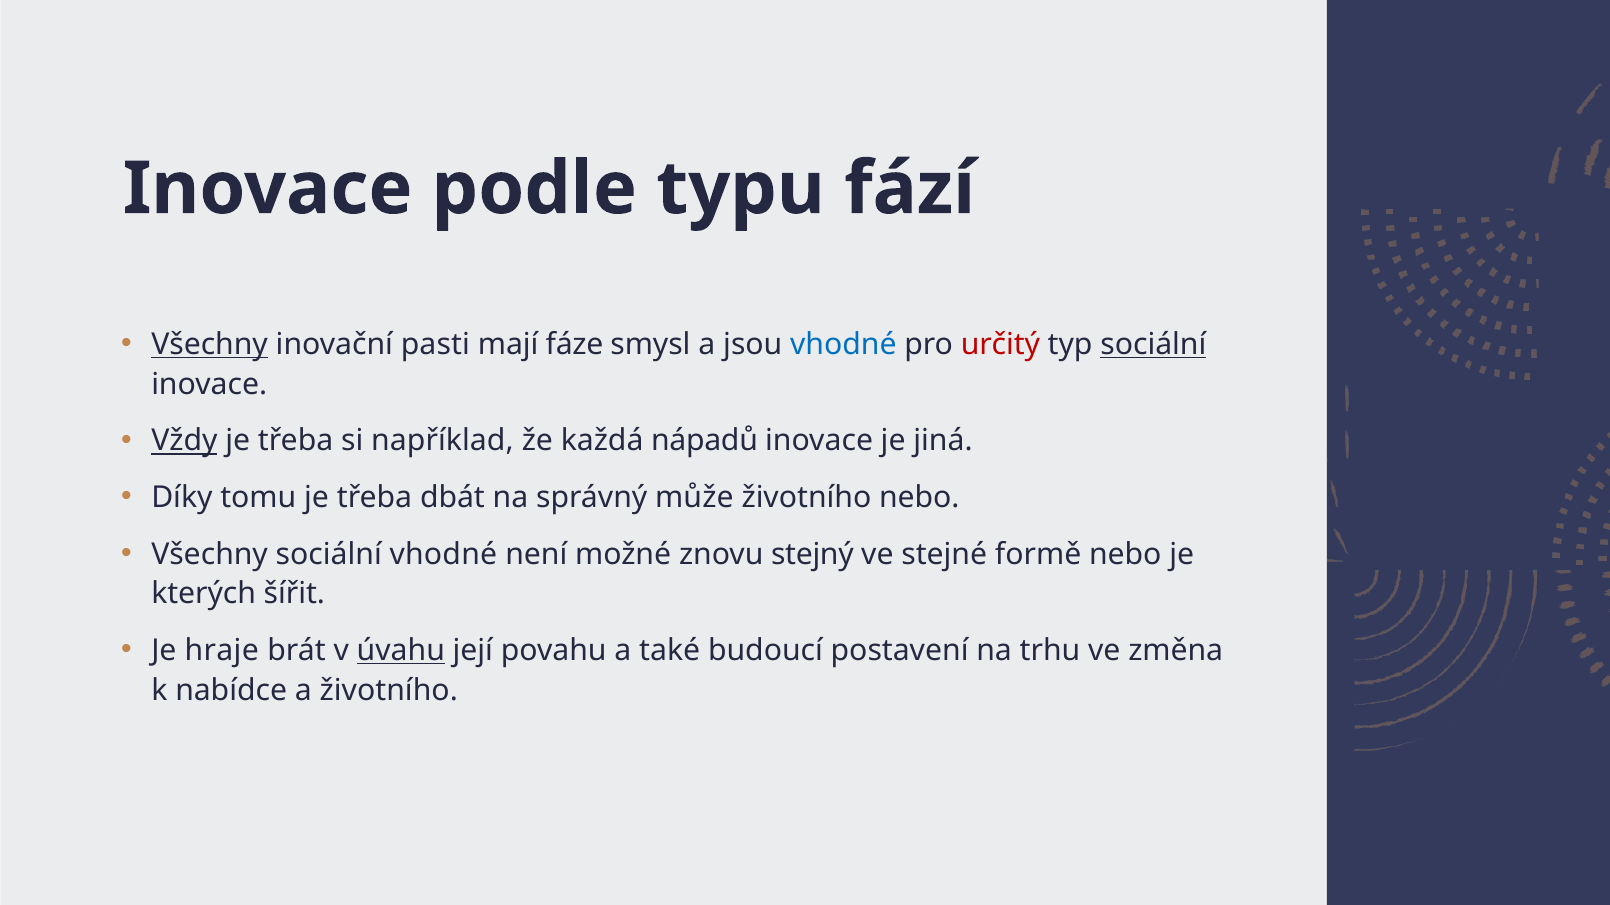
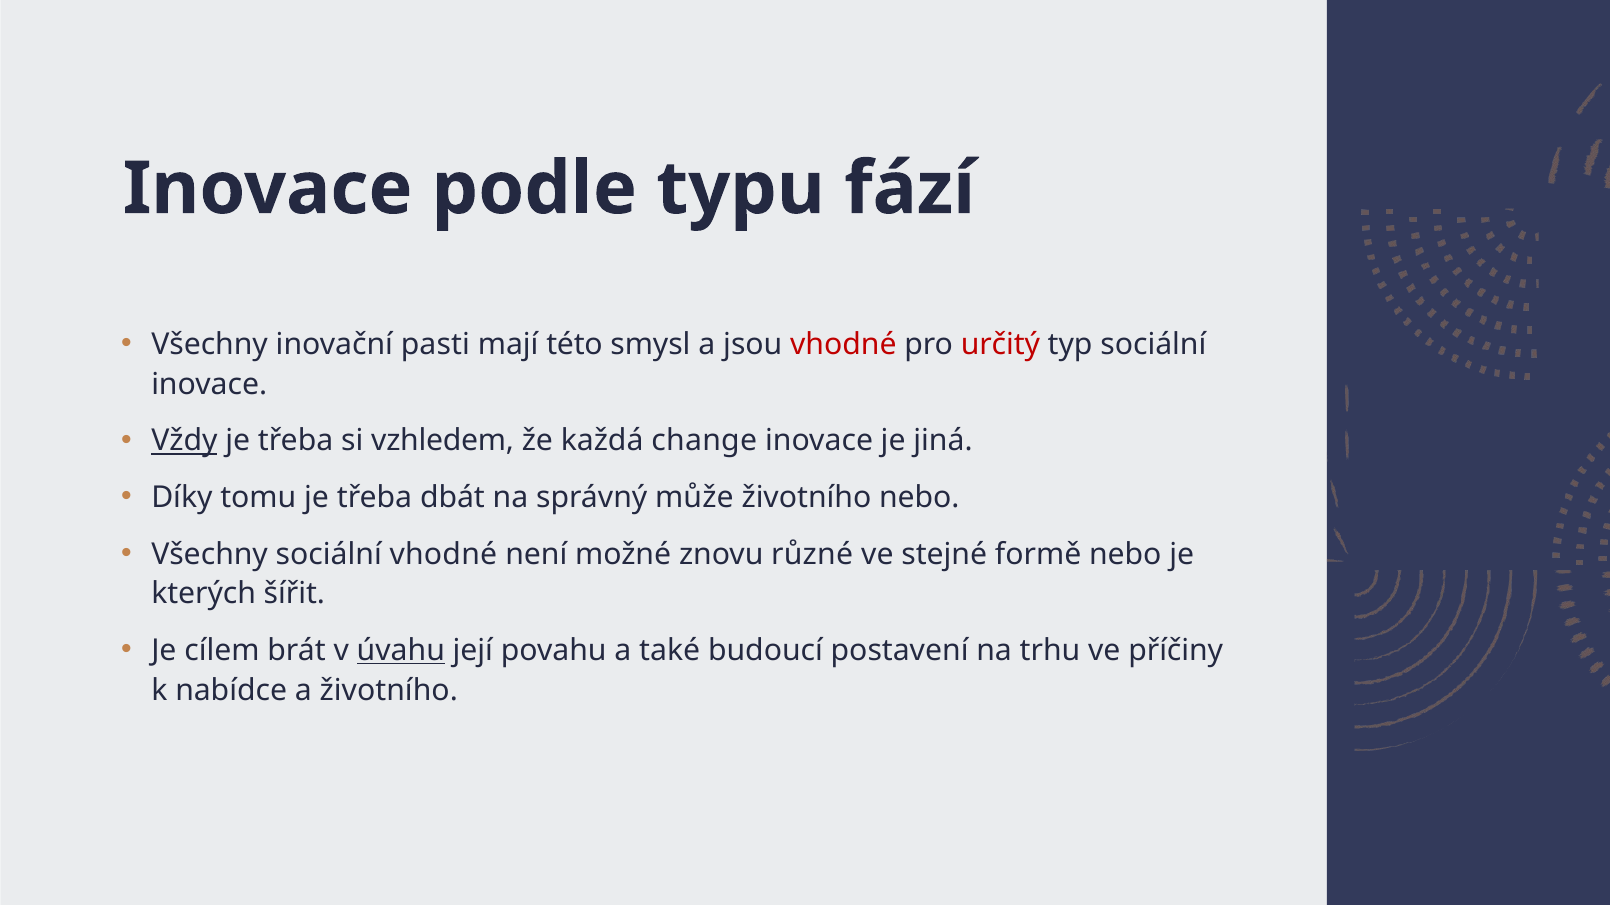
Všechny underline: present -> none (210, 345)
fáze: fáze -> této (574, 345)
vhodné colour: blue -> red (843, 345)
sociální underline: present -> none (1153, 345)
například: například -> vzhledem (443, 441)
nápadů: nápadů -> change (704, 441)
stejný: stejný -> různé (812, 554)
hraje: hraje -> cílem (222, 651)
změna: změna -> příčiny (1176, 651)
